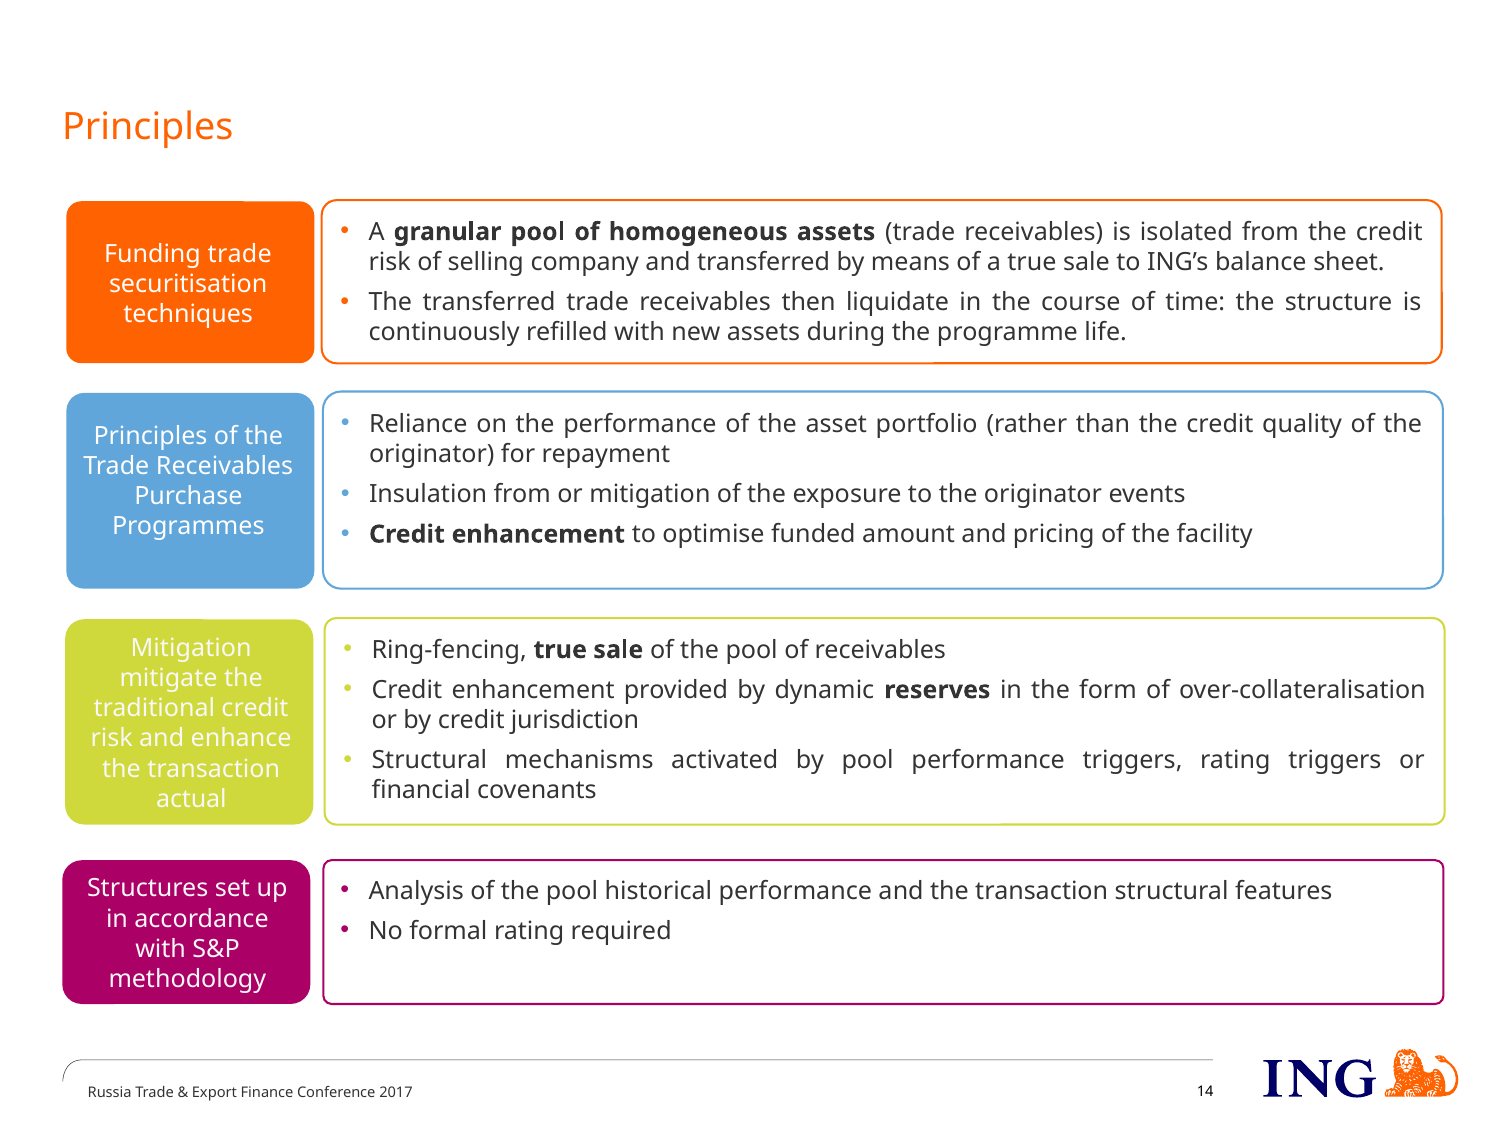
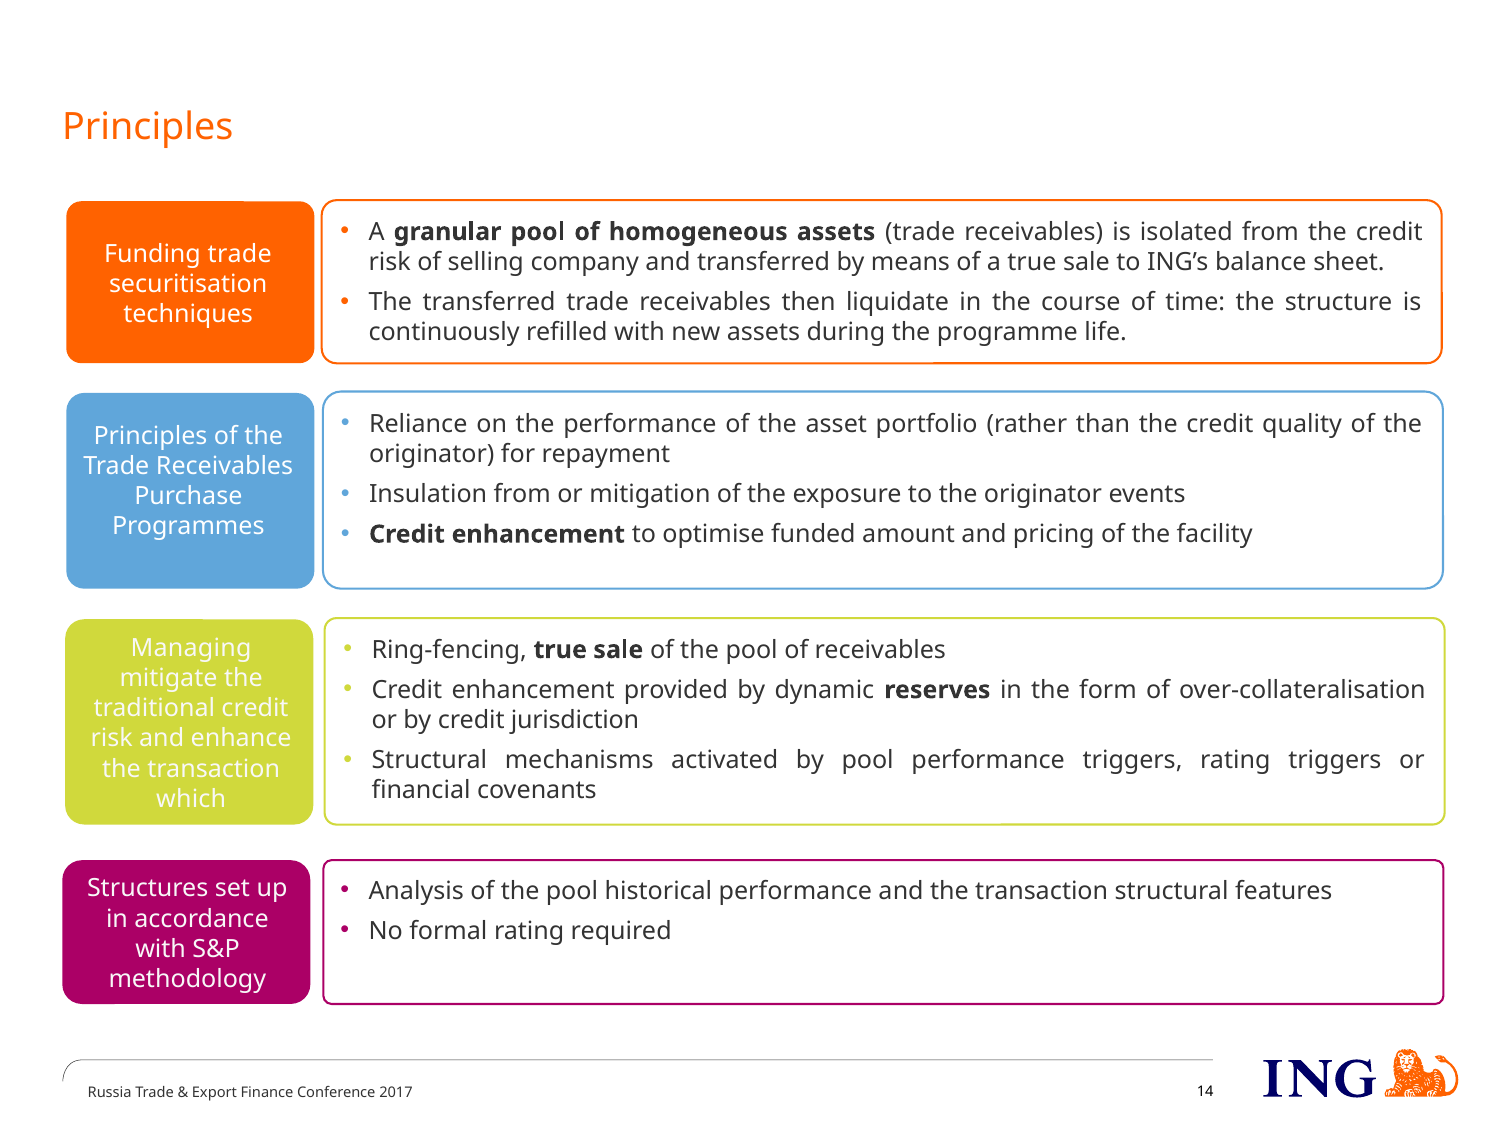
Mitigation: Mitigation -> Managing (191, 648)
actual: actual -> which (191, 799)
